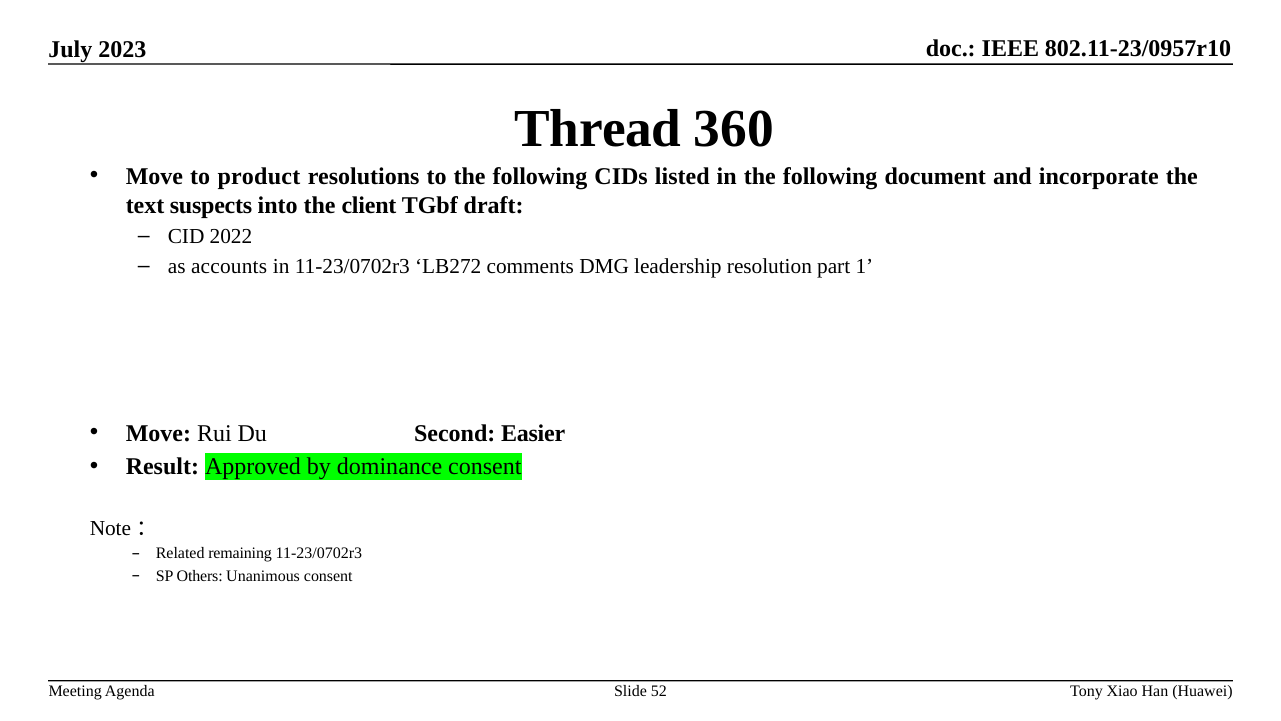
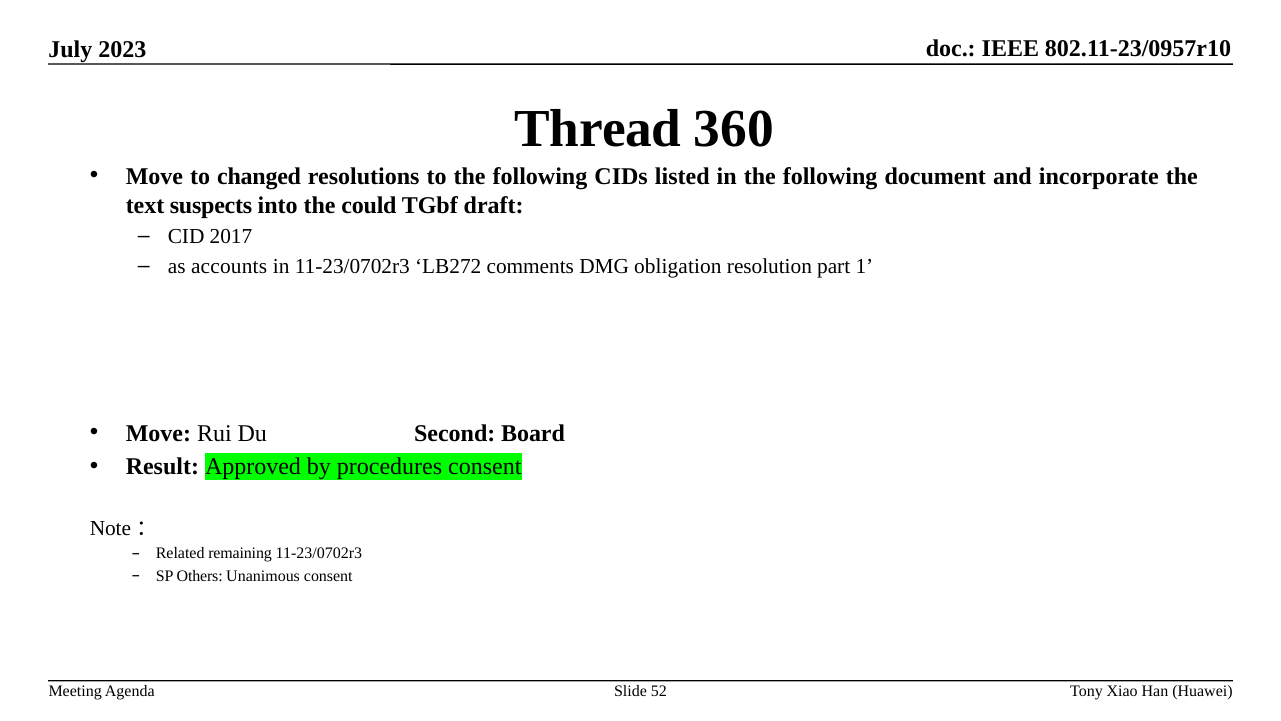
product: product -> changed (259, 176)
client: client -> could (369, 205)
2022: 2022 -> 2017 (231, 236)
leadership: leadership -> obligation (678, 266)
Easier: Easier -> Board (533, 433)
dominance: dominance -> procedures (390, 467)
